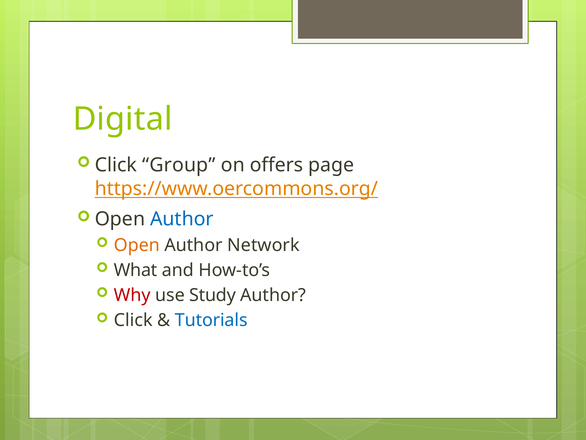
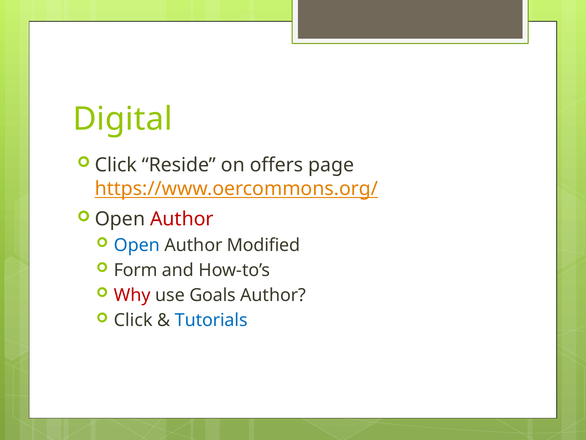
Group: Group -> Reside (179, 165)
Author colour: blue -> red (182, 219)
Open colour: orange -> blue (137, 245)
Network: Network -> Modified (264, 245)
What: What -> Form (136, 270)
Study: Study -> Goals (213, 295)
